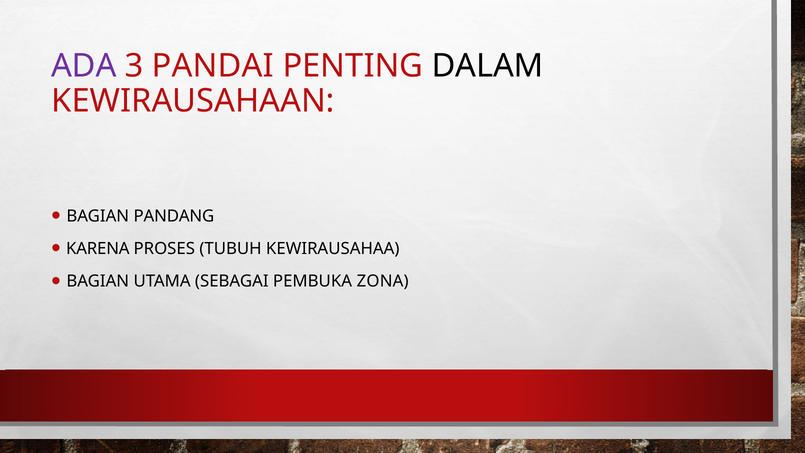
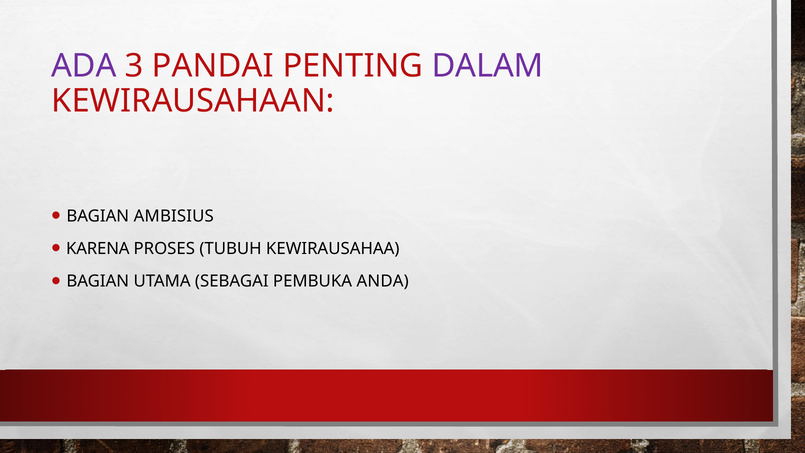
DALAM colour: black -> purple (488, 66)
PANDANG: PANDANG -> AMBISIUS (174, 216)
ZONA: ZONA -> ANDA (383, 281)
